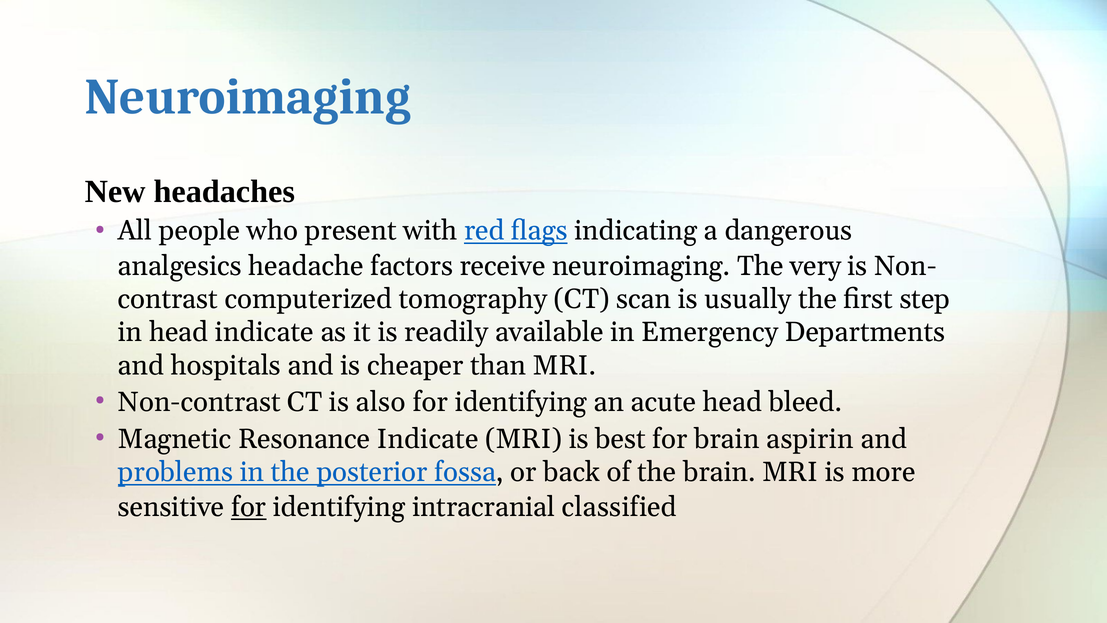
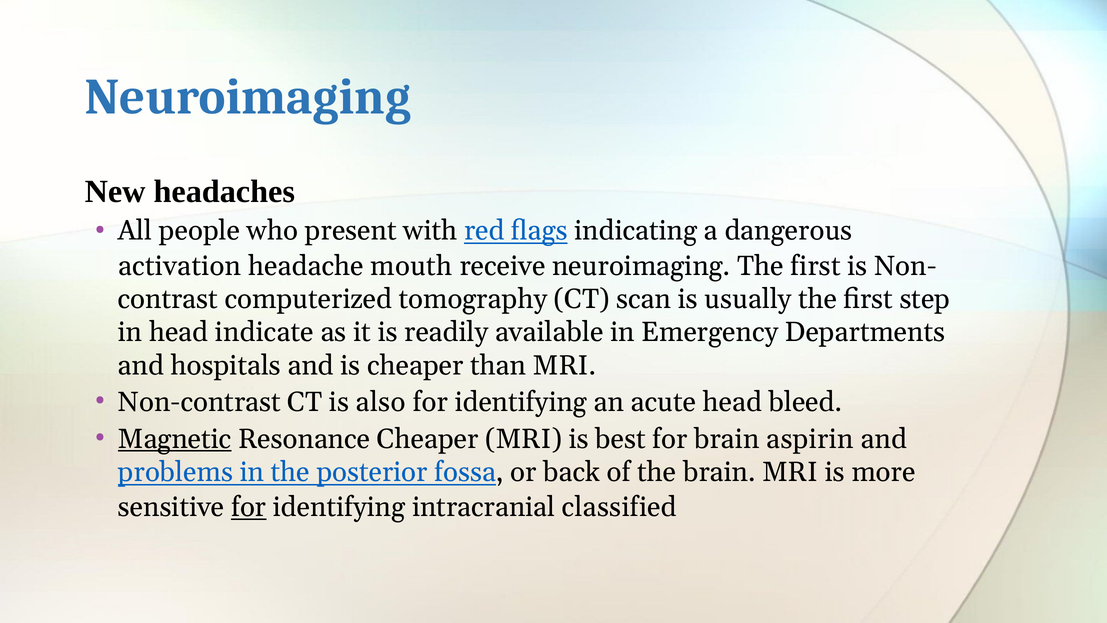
analgesics: analgesics -> activation (180, 266)
factors: factors -> mouth (411, 266)
neuroimaging The very: very -> first (815, 266)
Magnetic underline: none -> present (175, 439)
Resonance Indicate: Indicate -> Cheaper (428, 439)
